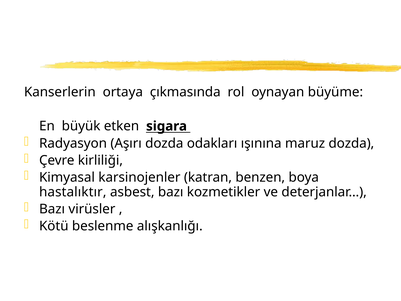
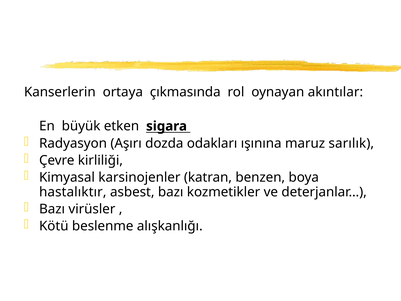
büyüme: büyüme -> akıntılar (335, 92)
maruz dozda: dozda -> sarılık (351, 143)
